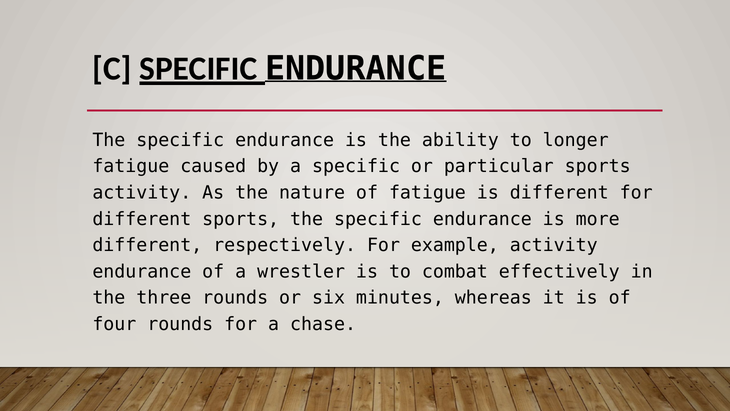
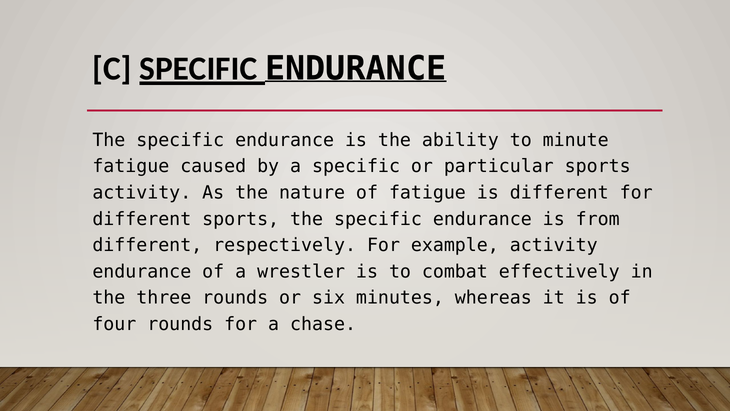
longer: longer -> minute (576, 140)
more: more -> from (598, 219)
